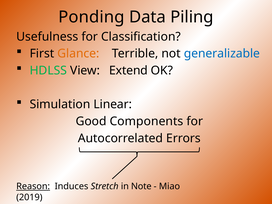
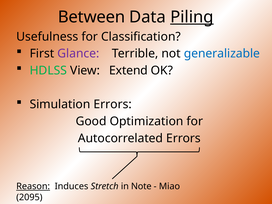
Ponding: Ponding -> Between (92, 17)
Piling underline: none -> present (192, 17)
Glance colour: orange -> purple (78, 54)
Simulation Linear: Linear -> Errors (113, 104)
Components: Components -> Optimization (147, 121)
2019: 2019 -> 2095 (29, 197)
